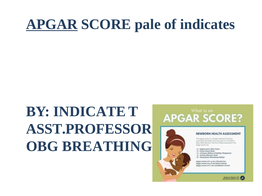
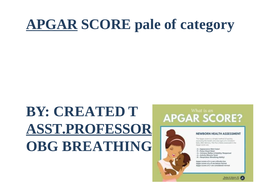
indicates: indicates -> category (207, 24)
INDICATE: INDICATE -> CREATED (89, 112)
ASST.PROFESSOR underline: none -> present (89, 129)
